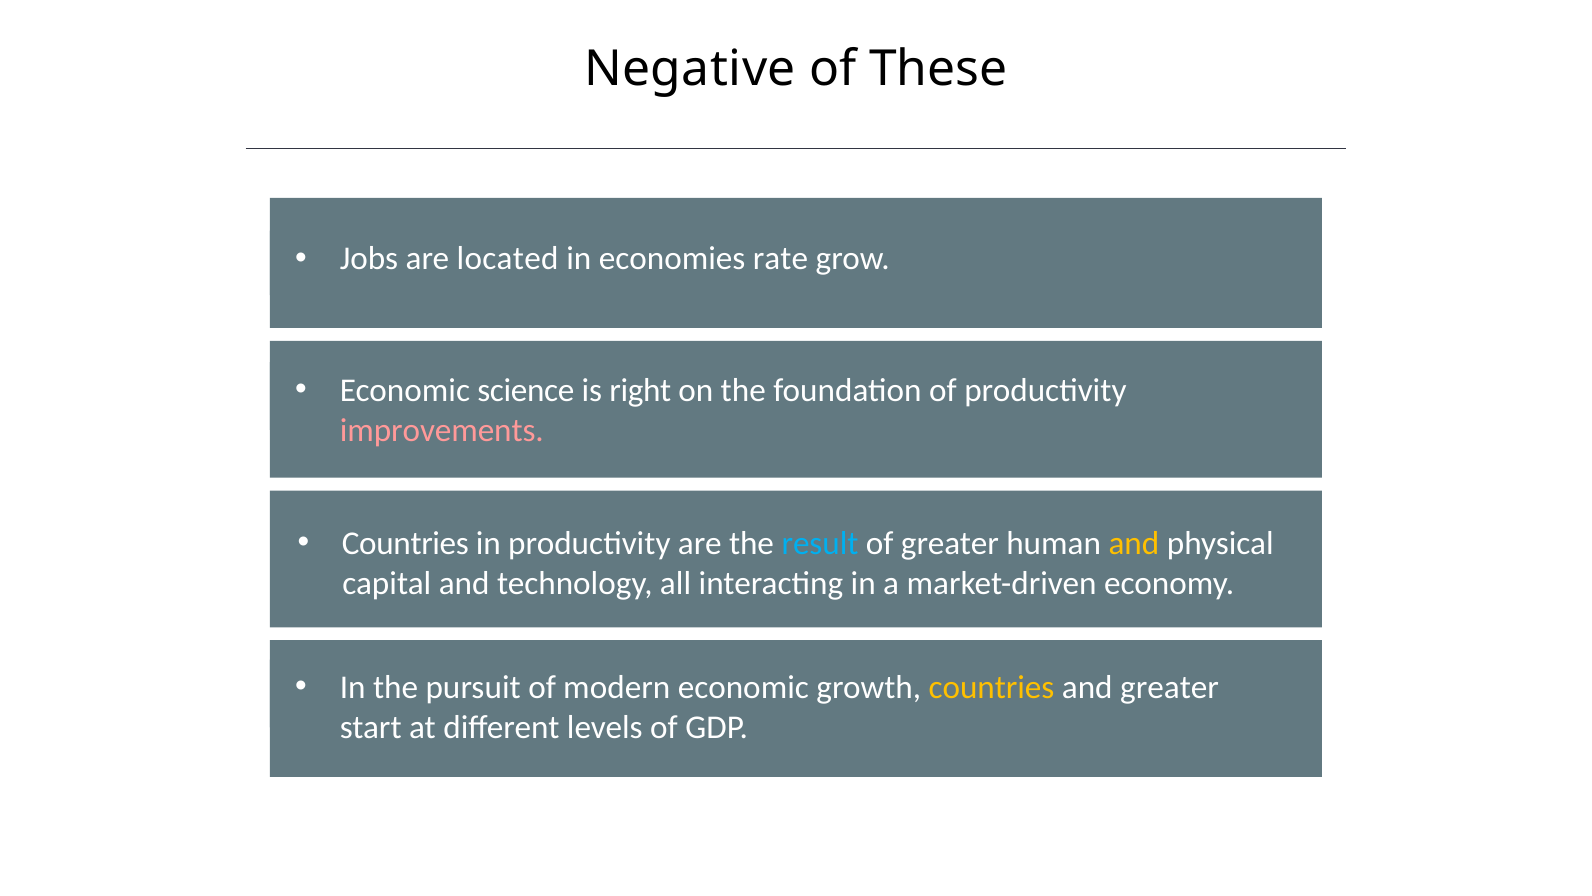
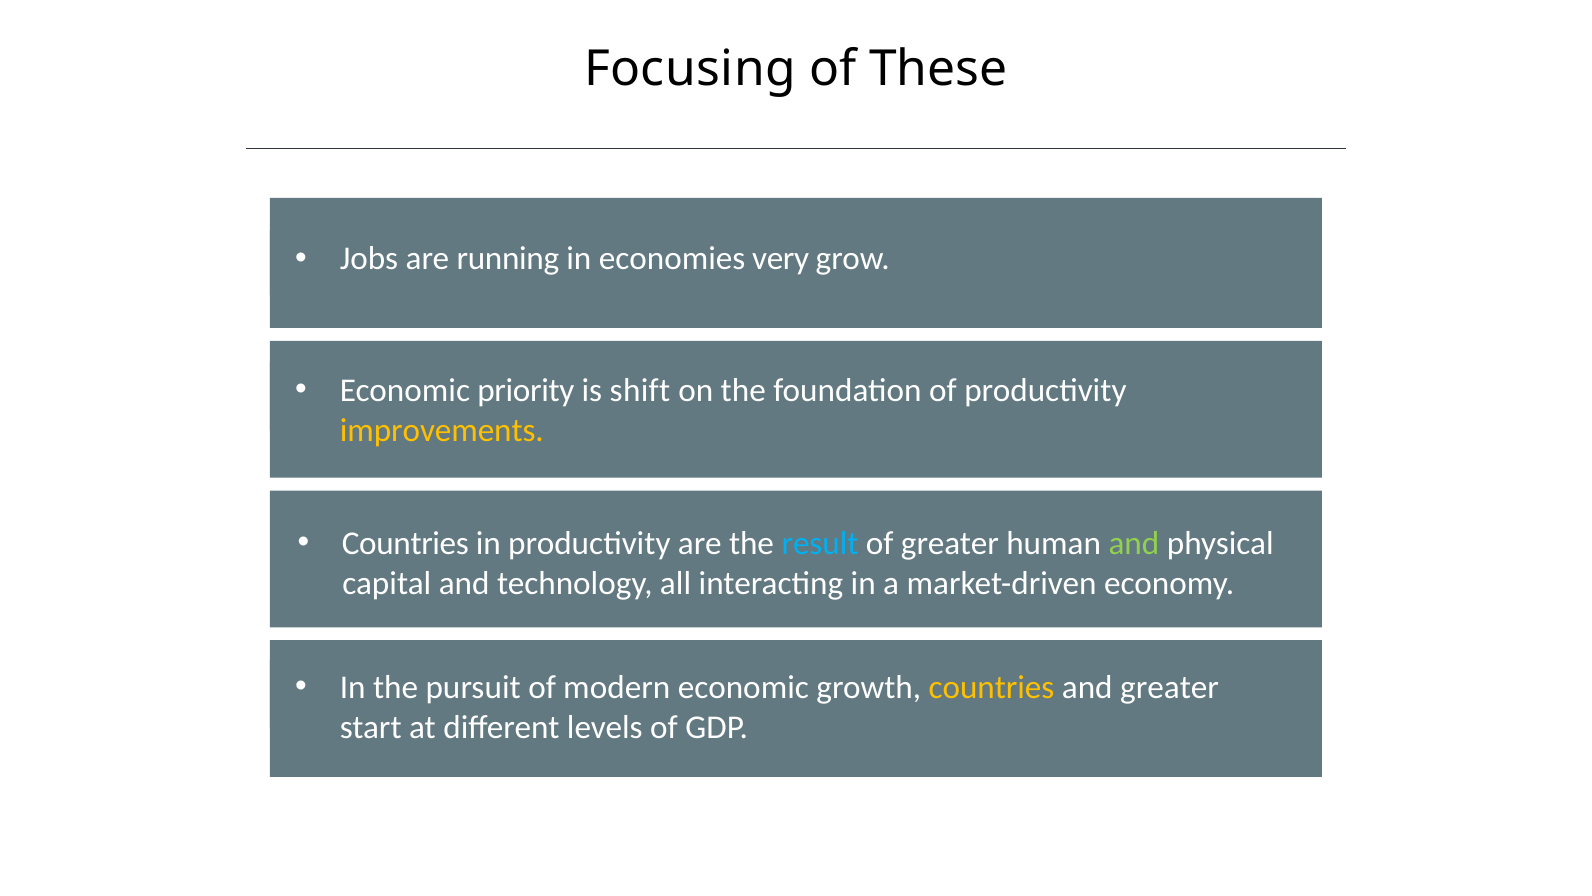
Negative: Negative -> Focusing (690, 69)
located: located -> running (508, 259)
rate: rate -> very (781, 259)
science: science -> priority (526, 390)
right: right -> shift (640, 390)
improvements colour: pink -> yellow (442, 430)
and colour: yellow -> light green (1134, 543)
